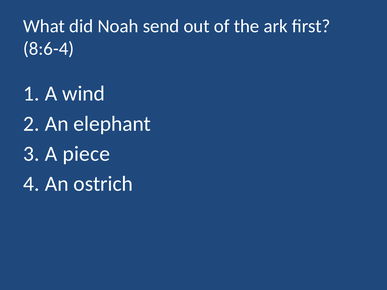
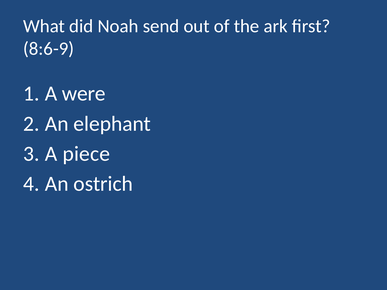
8:6-4: 8:6-4 -> 8:6-9 (49, 49)
wind: wind -> were (84, 94)
